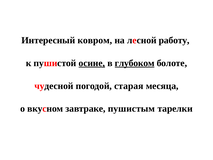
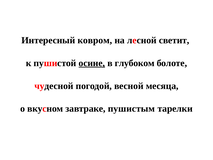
работу: работу -> светит (174, 40)
глубоком underline: present -> none (135, 63)
старая: старая -> весной (129, 86)
